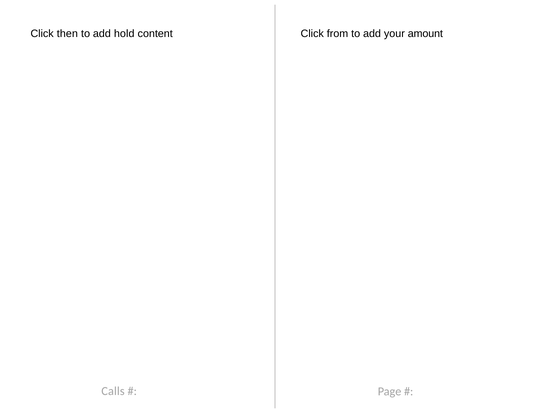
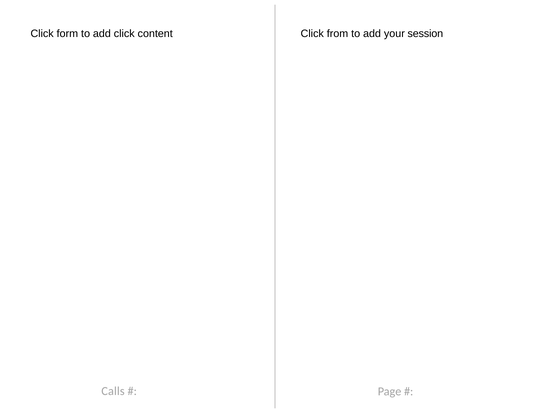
then: then -> form (67, 34)
add hold: hold -> click (124, 34)
amount: amount -> session (425, 34)
